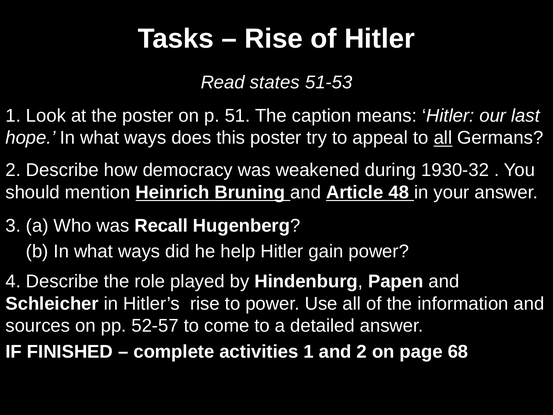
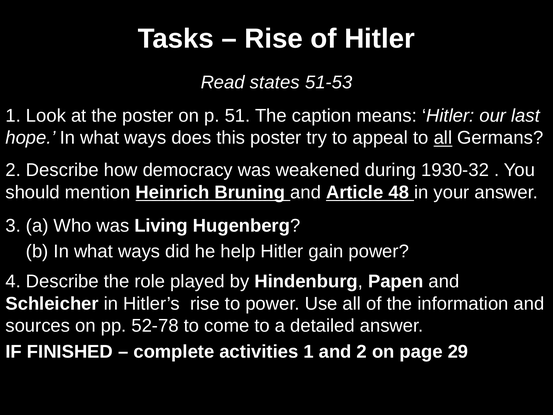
Recall: Recall -> Living (161, 225)
52-57: 52-57 -> 52-78 (155, 326)
68: 68 -> 29 (458, 351)
